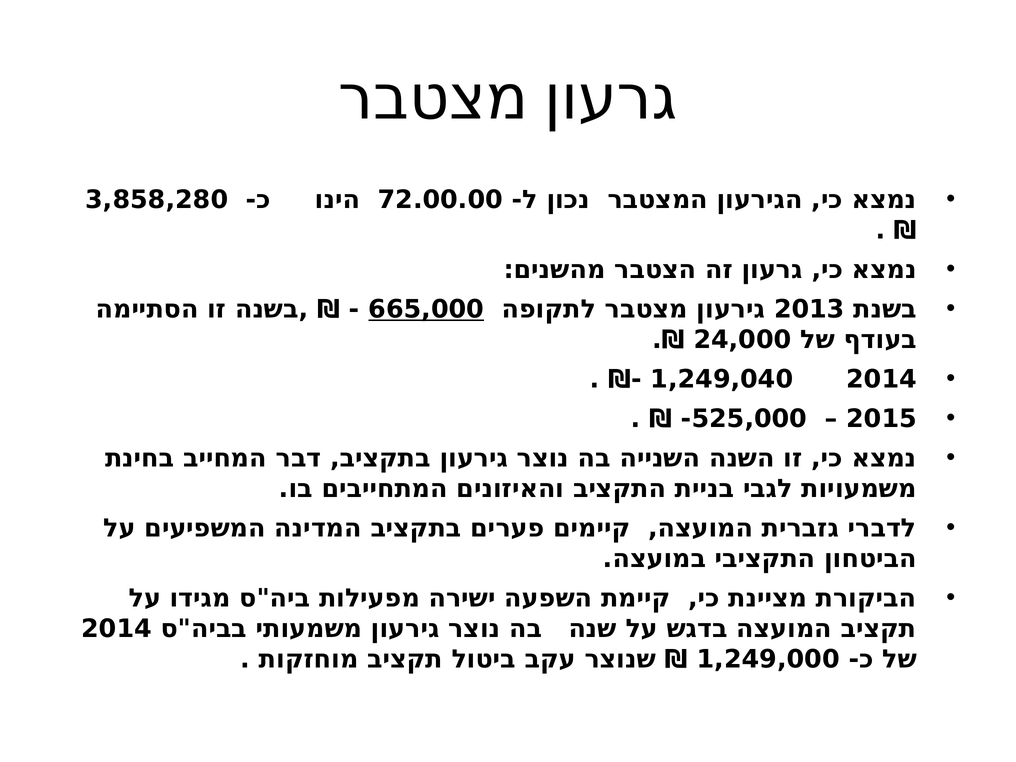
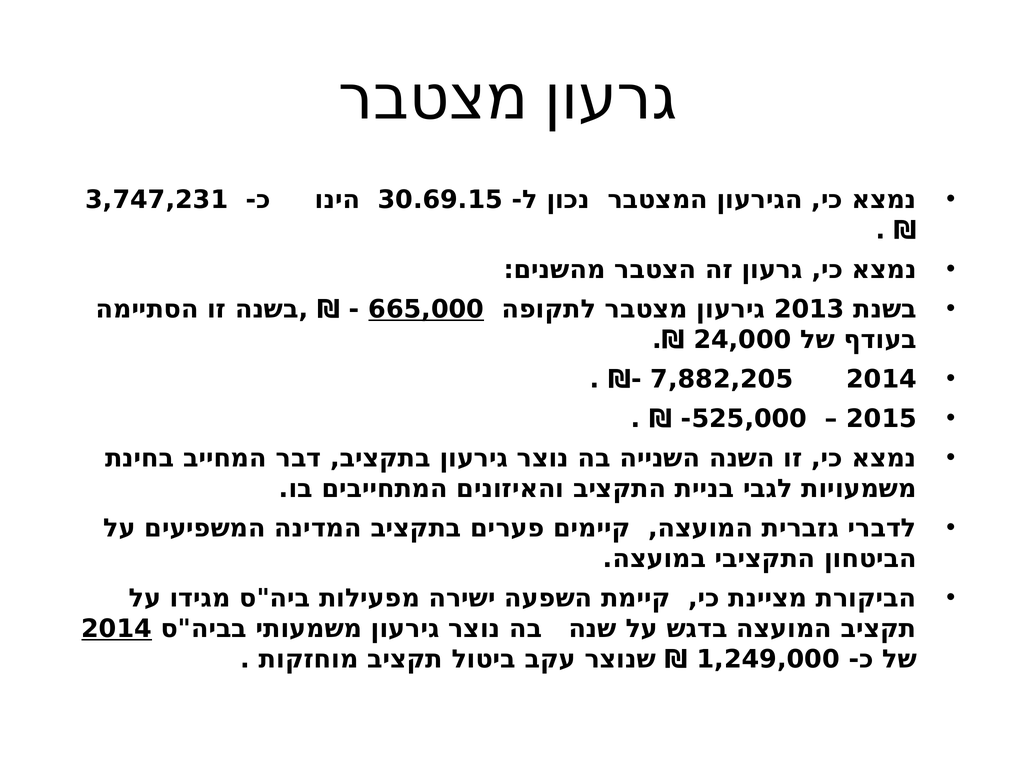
3,858,280: 3,858,280 -> 3,747,231 (157, 200)
72.00.00: 72.00.00 -> 30.69.15 (440, 200)
1,249,040: 1,249,040 -> 7,882,205 (722, 379)
2014 underline: none -> present (117, 629)
